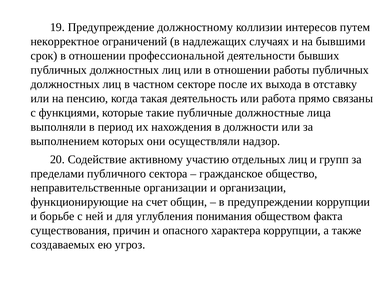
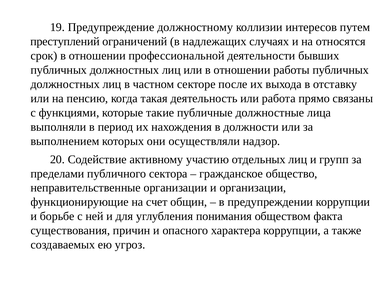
некорректное: некорректное -> преступлений (65, 42)
бывшими: бывшими -> относятся (341, 42)
